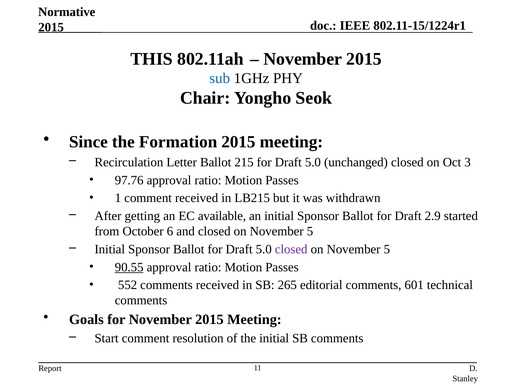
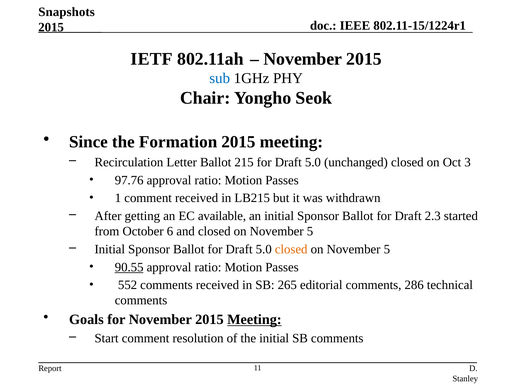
Normative: Normative -> Snapshots (67, 12)
THIS: THIS -> IETF (152, 59)
2.9: 2.9 -> 2.3 (433, 216)
closed colour: purple -> orange (291, 249)
601: 601 -> 286 (414, 285)
Meeting underline: none -> present (254, 319)
